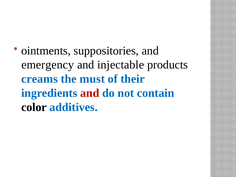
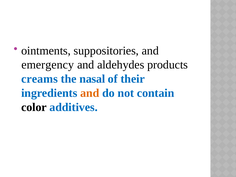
injectable: injectable -> aldehydes (121, 65)
must: must -> nasal (92, 79)
and colour: red -> orange (90, 93)
